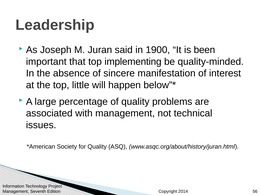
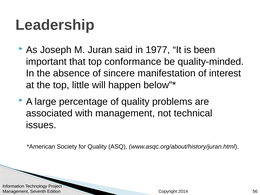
1900: 1900 -> 1977 (158, 50)
implementing: implementing -> conformance (133, 62)
